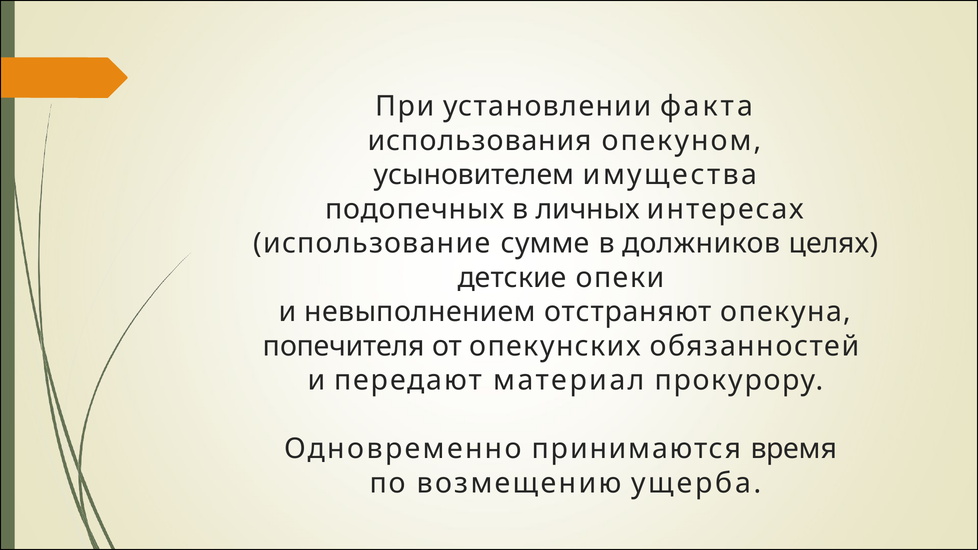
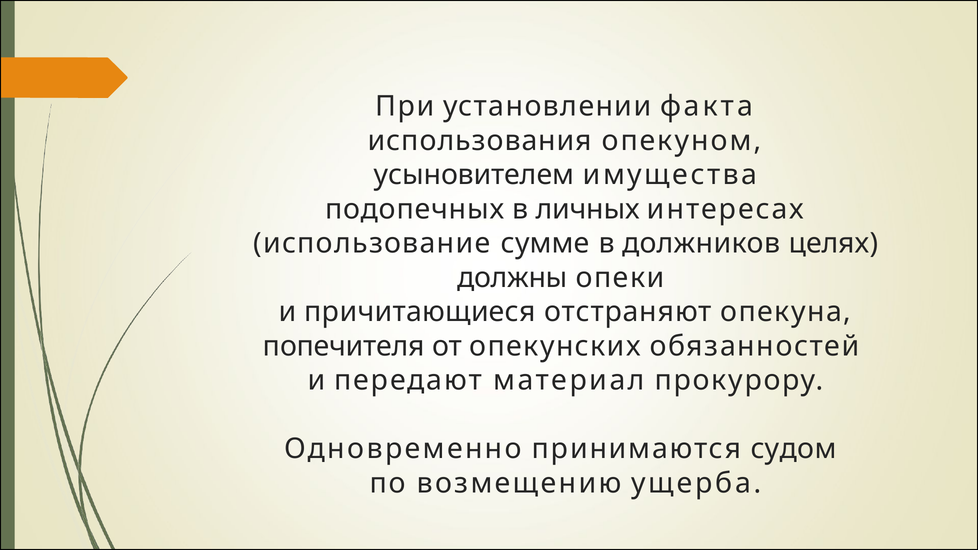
детские: детские -> должны (512, 278)
невыполнением: невыполнением -> причитающиеся (420, 312)
время: время -> судом (793, 449)
